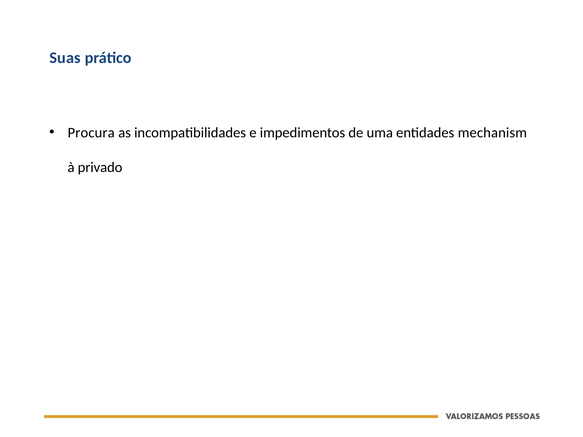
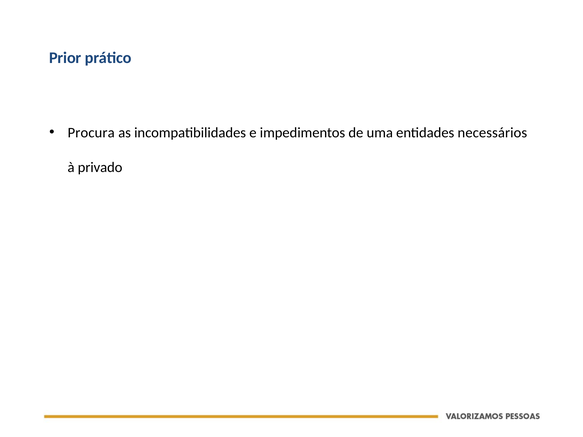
Suas: Suas -> Prior (65, 58)
mechanism: mechanism -> necessários (492, 133)
